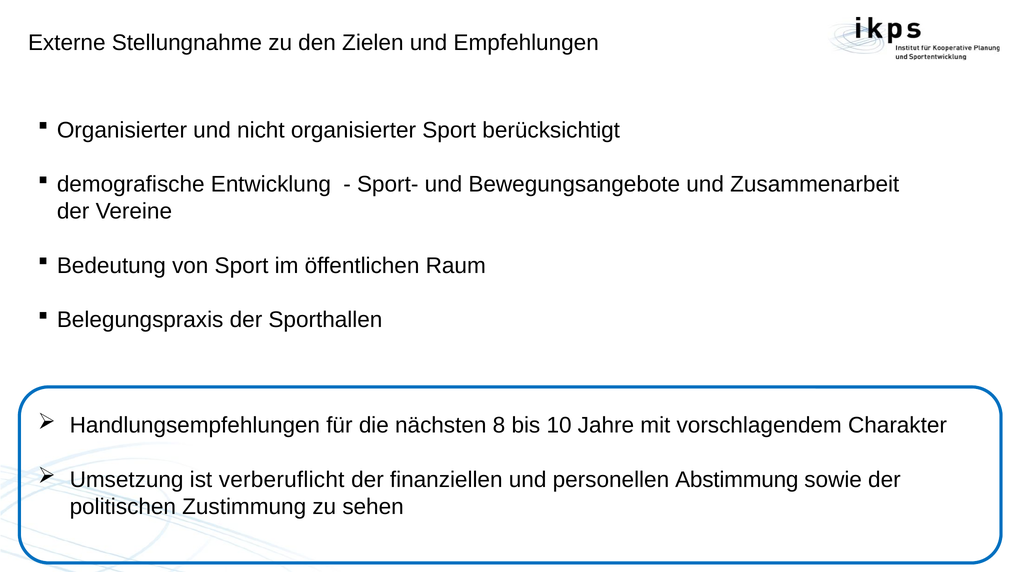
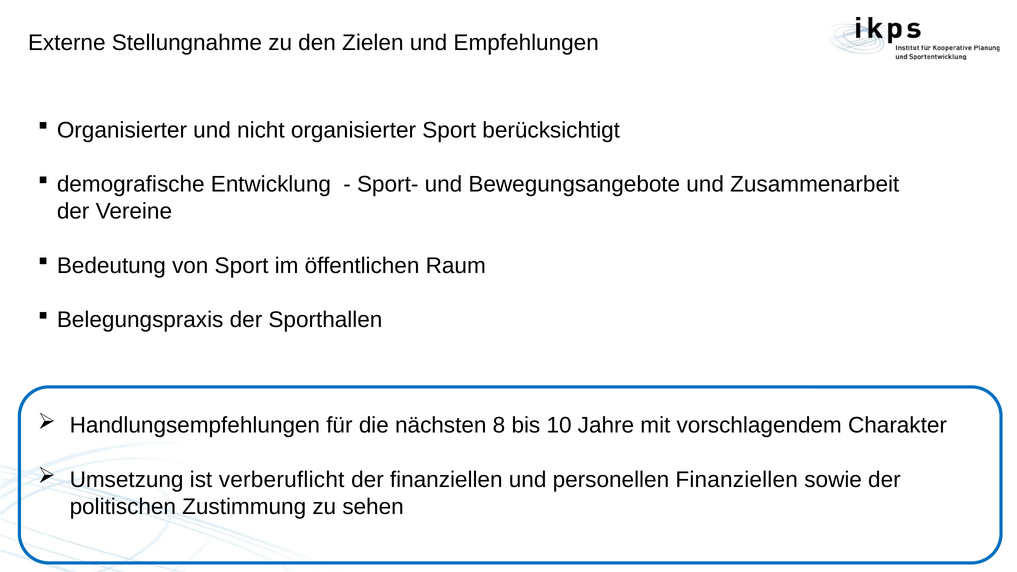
personellen Abstimmung: Abstimmung -> Finanziellen (737, 480)
